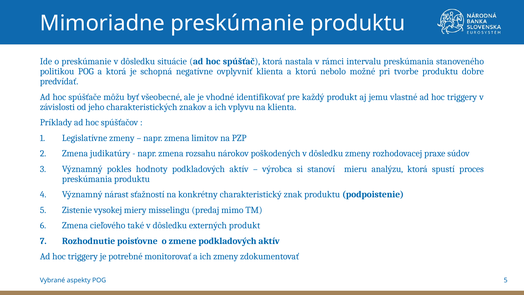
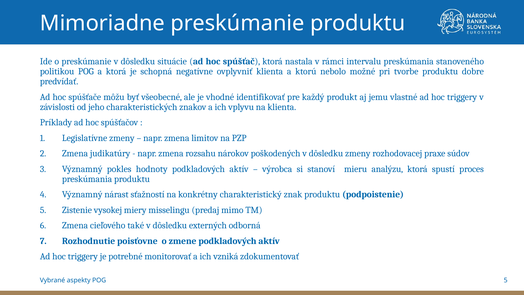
externých produkt: produkt -> odborná (245, 225)
ich zmeny: zmeny -> vzniká (226, 256)
